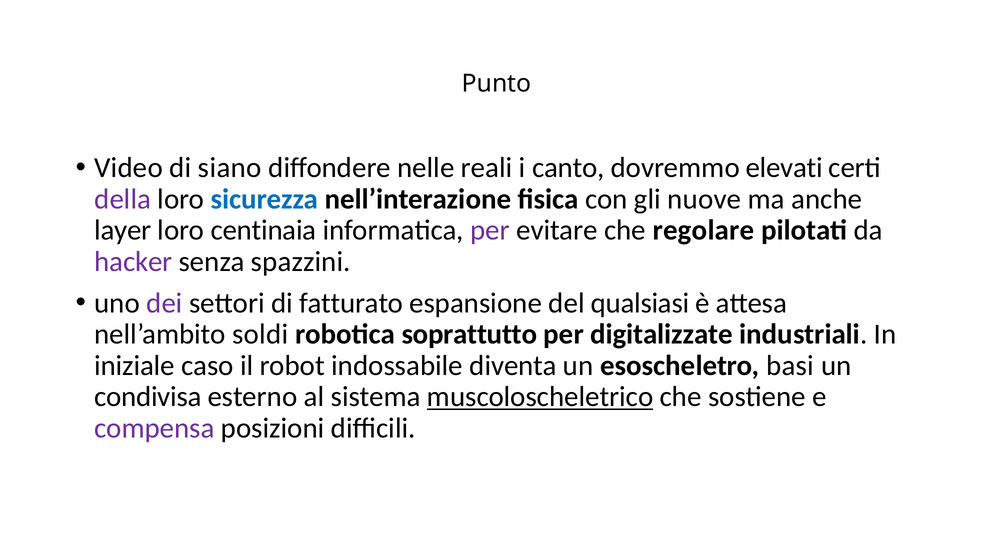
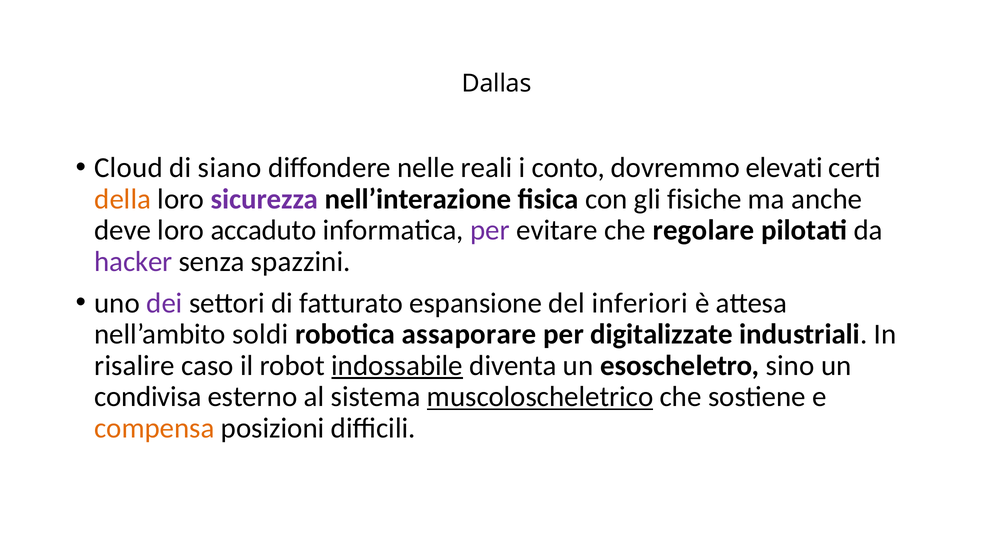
Punto: Punto -> Dallas (497, 84)
Video: Video -> Cloud (129, 168)
canto: canto -> conto (568, 168)
della colour: purple -> orange (123, 199)
sicurezza colour: blue -> purple (264, 199)
nuove: nuove -> fisiche (704, 199)
layer: layer -> deve (123, 230)
centinaia: centinaia -> accaduto (264, 230)
qualsiasi: qualsiasi -> inferiori (640, 303)
soprattutto: soprattutto -> assaporare (469, 335)
iniziale: iniziale -> risalire (134, 366)
indossabile underline: none -> present (397, 366)
basi: basi -> sino (790, 366)
compensa colour: purple -> orange (154, 429)
